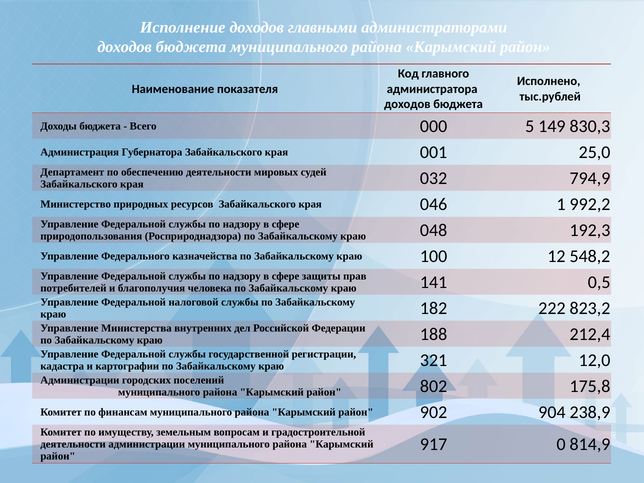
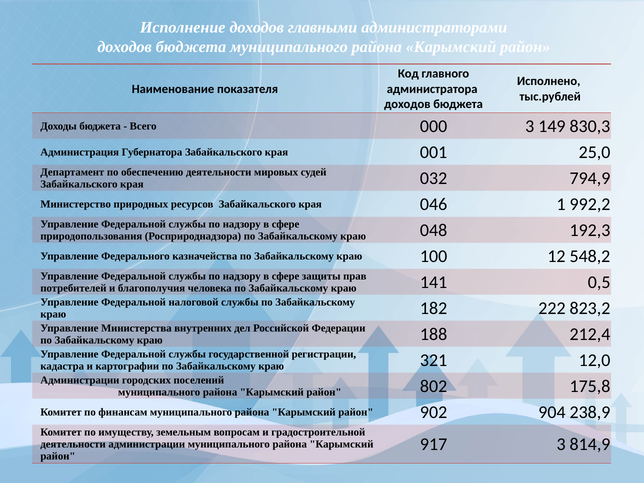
000 5: 5 -> 3 (530, 126)
917 0: 0 -> 3 (561, 444)
